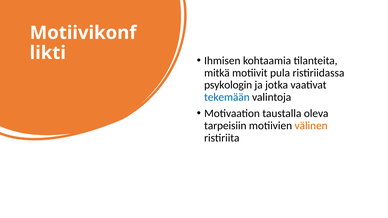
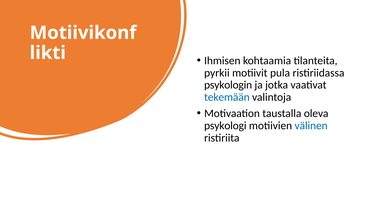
mitkä: mitkä -> pyrkii (217, 73)
tarpeisiin: tarpeisiin -> psykologi (225, 126)
välinen colour: orange -> blue (311, 126)
